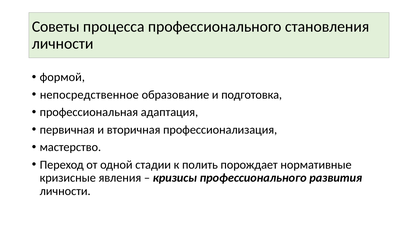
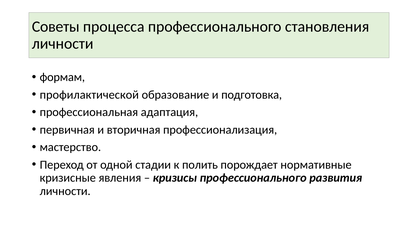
формой: формой -> формам (62, 77)
непосредственное: непосредственное -> профилактической (89, 95)
